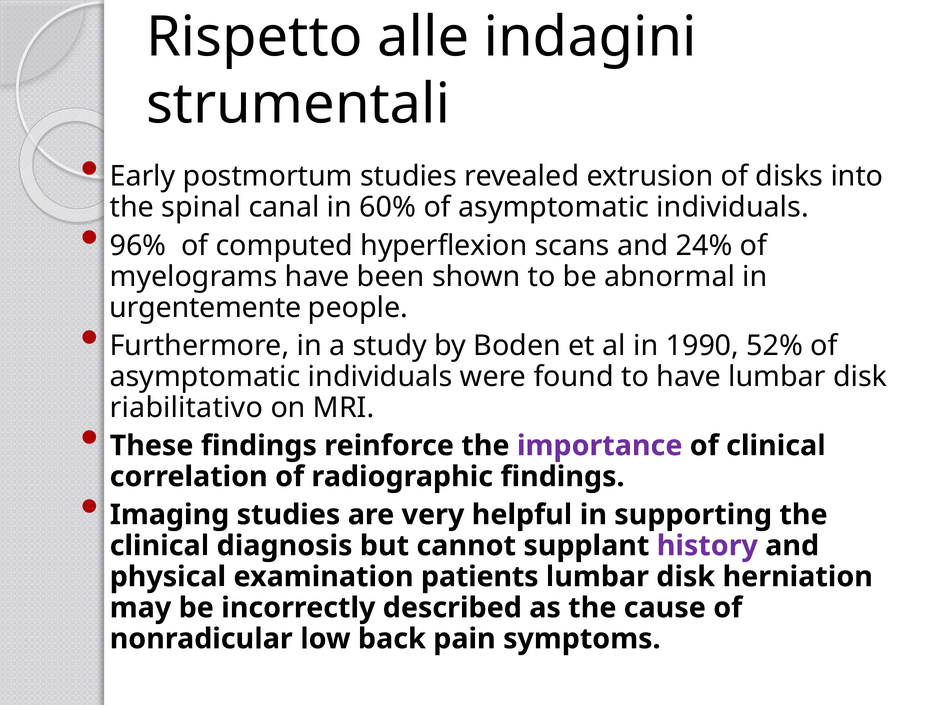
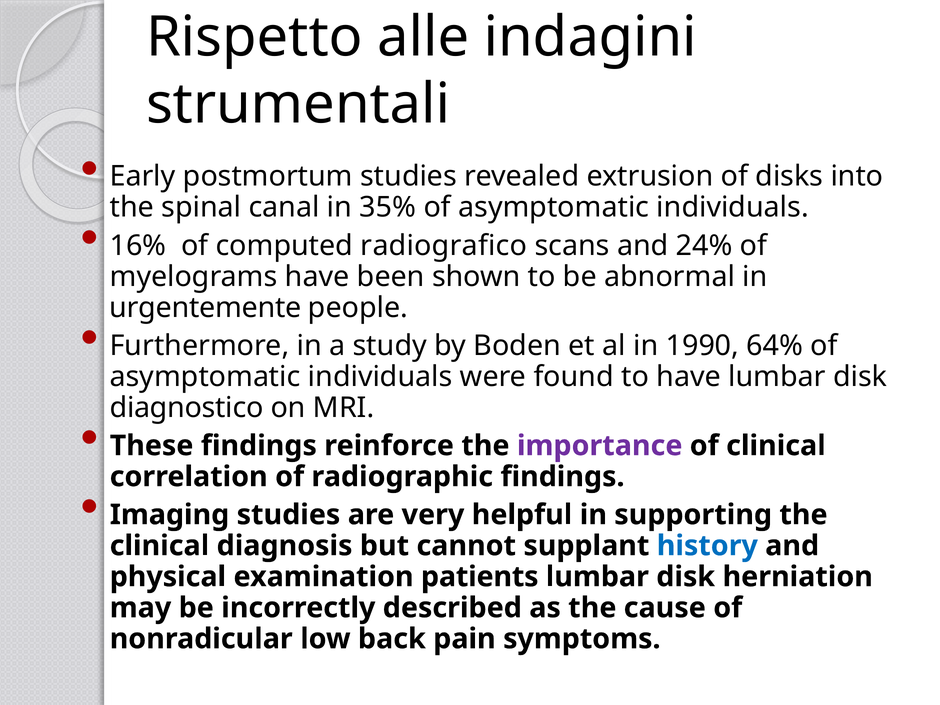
60%: 60% -> 35% (388, 207)
96%: 96% -> 16% (138, 246)
hyperflexion: hyperflexion -> radiografico (444, 246)
52%: 52% -> 64% (775, 346)
riabilitativo: riabilitativo -> diagnostico (187, 408)
history colour: purple -> blue (707, 546)
